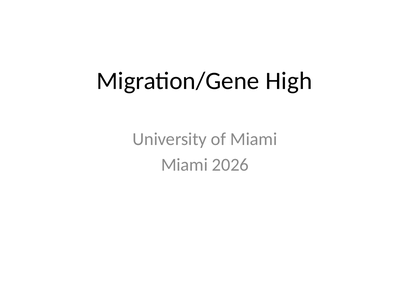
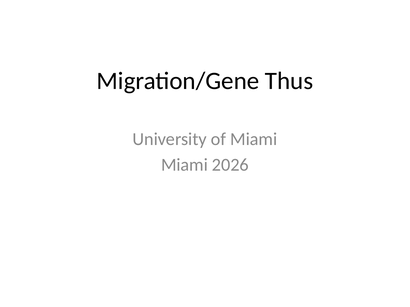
High: High -> Thus (289, 81)
